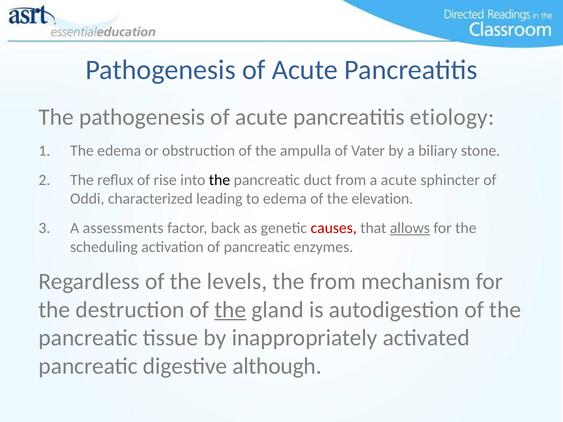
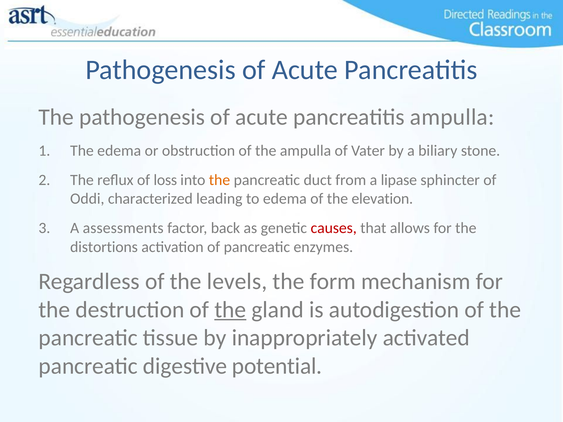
pancreatitis etiology: etiology -> ampulla (452, 117)
rise: rise -> loss (165, 180)
the colour: black -> orange (220, 180)
a acute: acute -> lipase (399, 180)
allows underline: present -> none (410, 228)
scheduling: scheduling -> distortions (104, 247)
the from: from -> form (333, 282)
although: although -> potential (277, 366)
